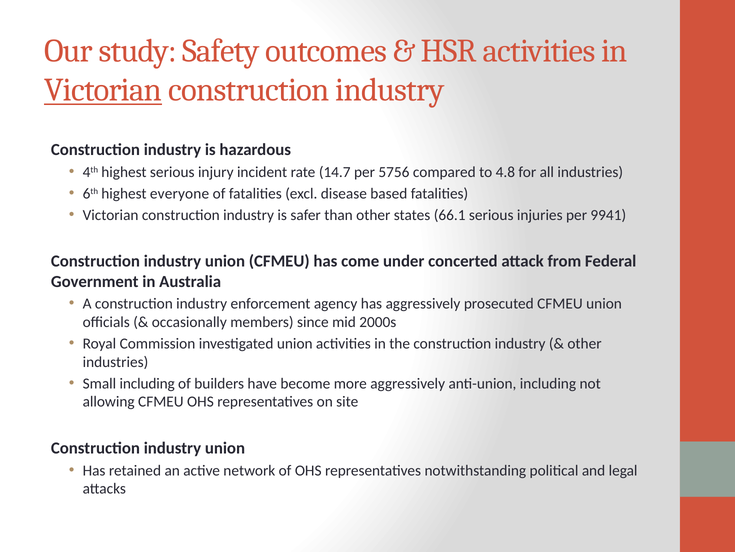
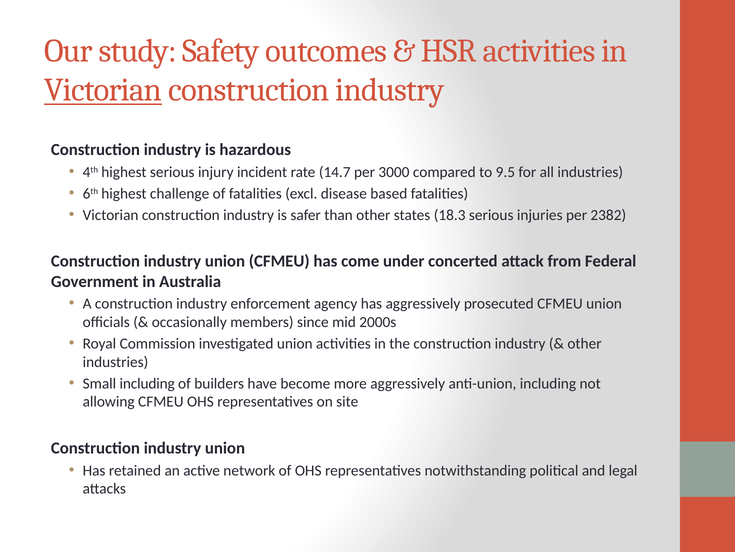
5756: 5756 -> 3000 (394, 172)
4.8: 4.8 -> 9.5 (505, 172)
everyone: everyone -> challenge (180, 193)
66.1: 66.1 -> 18.3 (450, 215)
9941: 9941 -> 2382 (608, 215)
